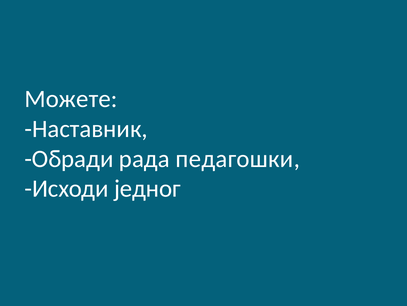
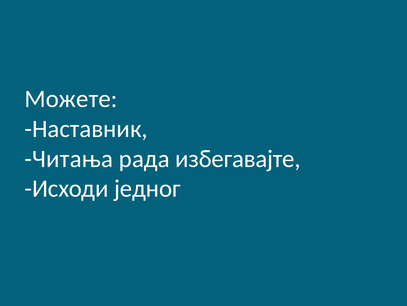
Обради: Обради -> Читања (69, 158)
педагошки: педагошки -> избегавајте (238, 158)
